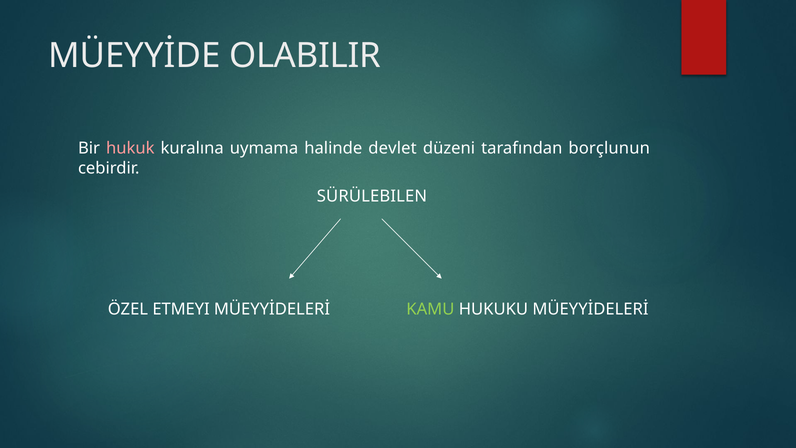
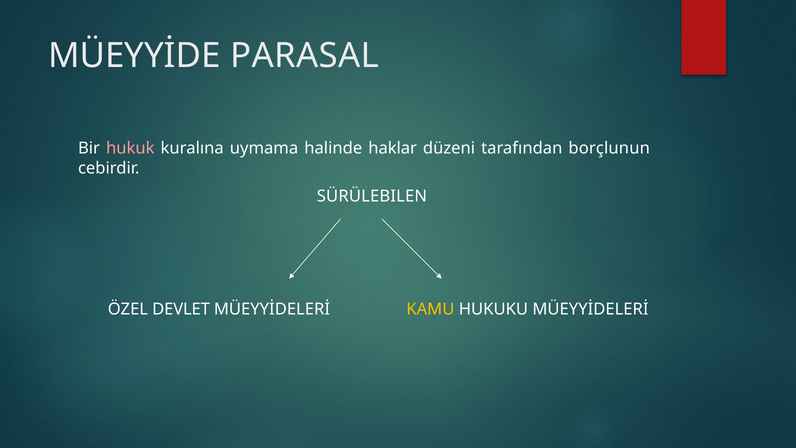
OLABILIR: OLABILIR -> PARASAL (305, 56)
devlet: devlet -> haklar (393, 148)
ETMEYI: ETMEYI -> DEVLET (181, 309)
KAMU colour: light green -> yellow (430, 309)
